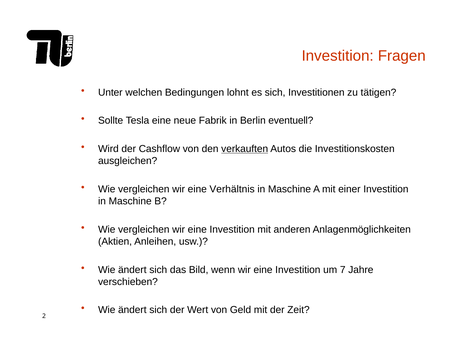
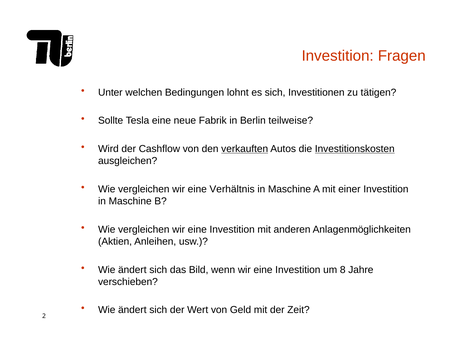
eventuell: eventuell -> teilweise (291, 121)
Investitionskosten underline: none -> present (355, 149)
7: 7 -> 8 (343, 270)
